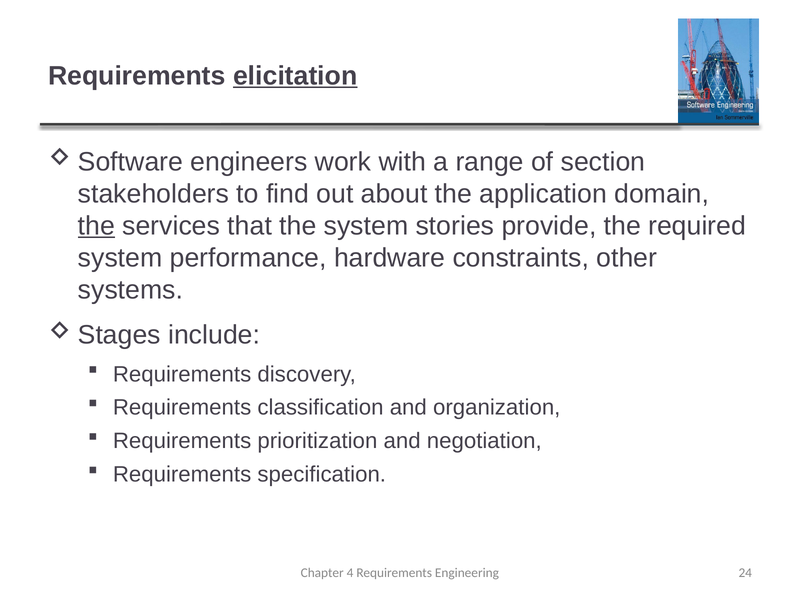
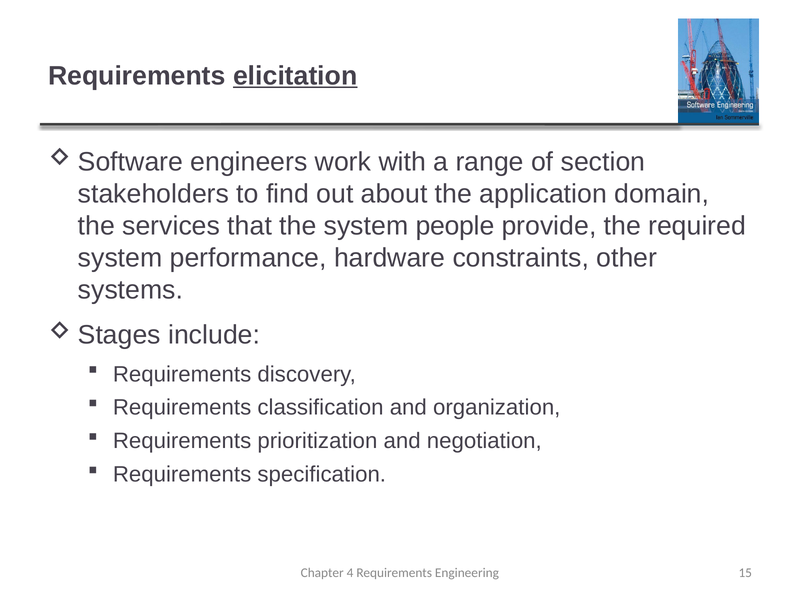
the underline: present -> none (96, 226)
stories: stories -> people (455, 226)
24: 24 -> 15 (745, 573)
